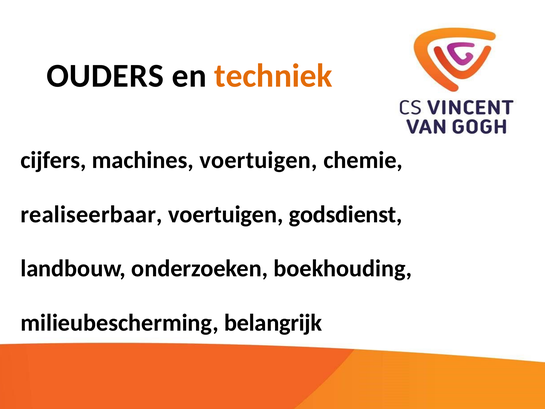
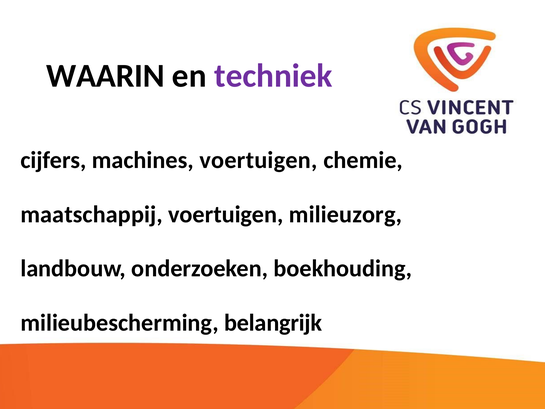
OUDERS: OUDERS -> WAARIN (105, 76)
techniek colour: orange -> purple (273, 76)
realiseerbaar: realiseerbaar -> maatschappij (92, 214)
godsdienst: godsdienst -> milieuzorg (345, 214)
